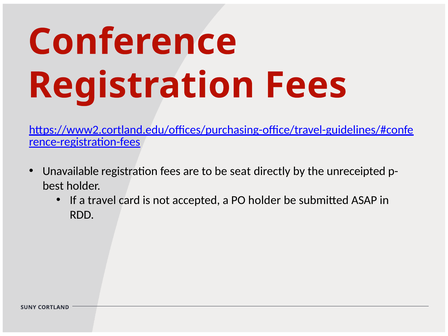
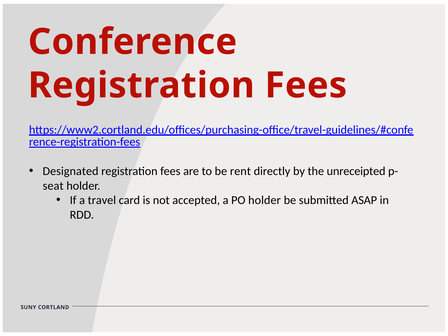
Unavailable: Unavailable -> Designated (71, 171)
seat: seat -> rent (240, 171)
best: best -> seat (53, 186)
